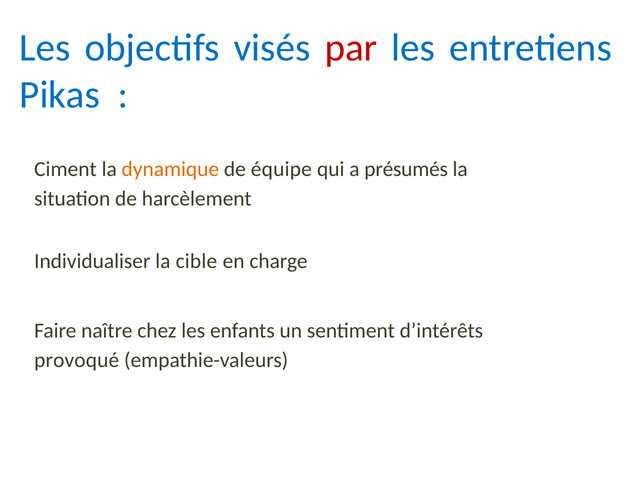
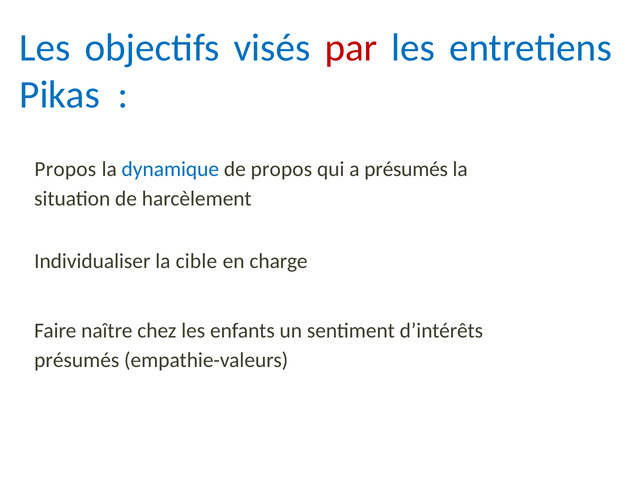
Ciment: Ciment -> Propos (65, 169)
dynamique colour: orange -> blue (170, 169)
de équipe: équipe -> propos (281, 169)
provoqué: provoqué -> présumés (77, 361)
